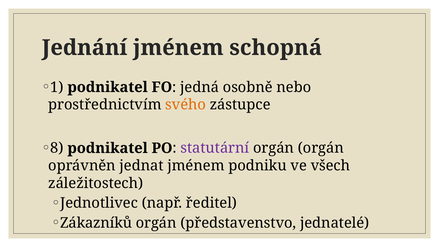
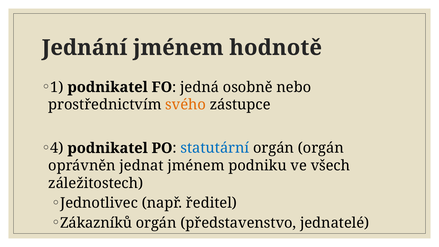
schopná: schopná -> hodnotě (276, 48)
8: 8 -> 4 (57, 148)
statutární colour: purple -> blue (215, 148)
